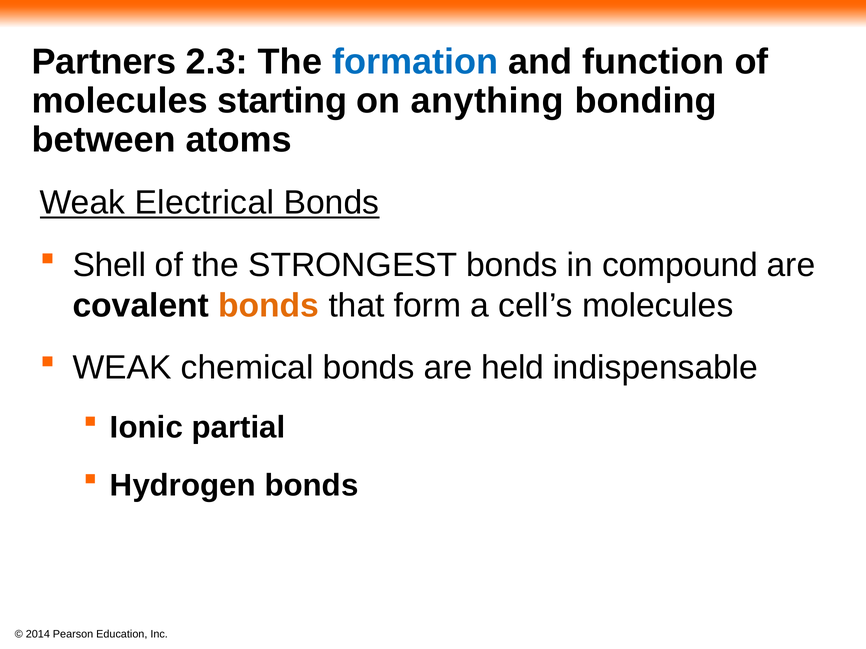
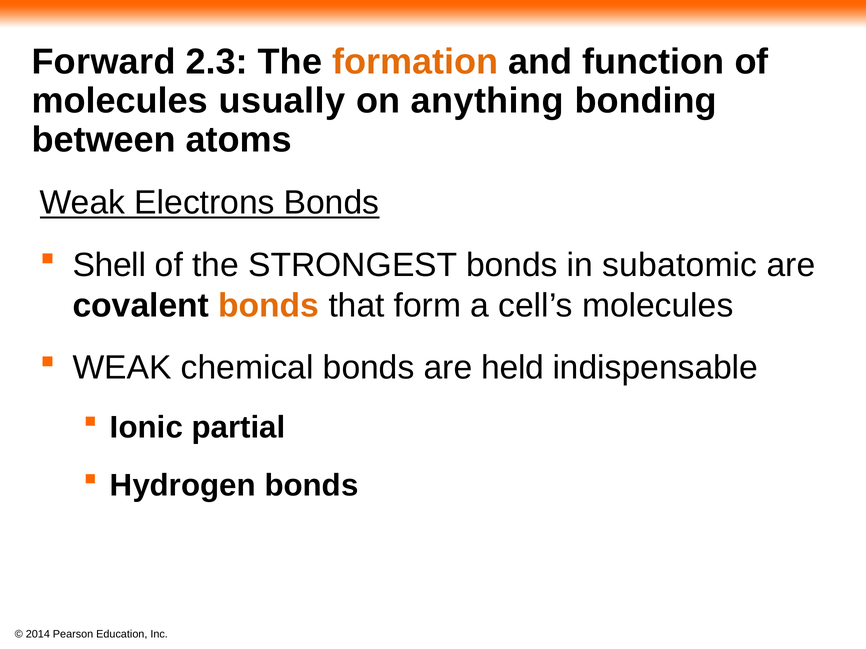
Partners: Partners -> Forward (104, 62)
formation colour: blue -> orange (415, 62)
starting: starting -> usually (282, 101)
Electrical: Electrical -> Electrons (205, 203)
compound: compound -> subatomic (680, 265)
